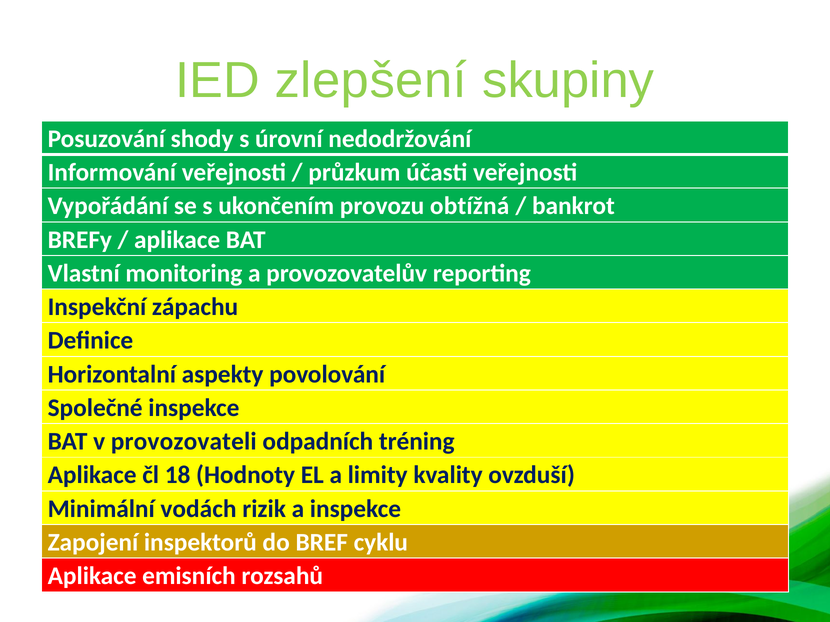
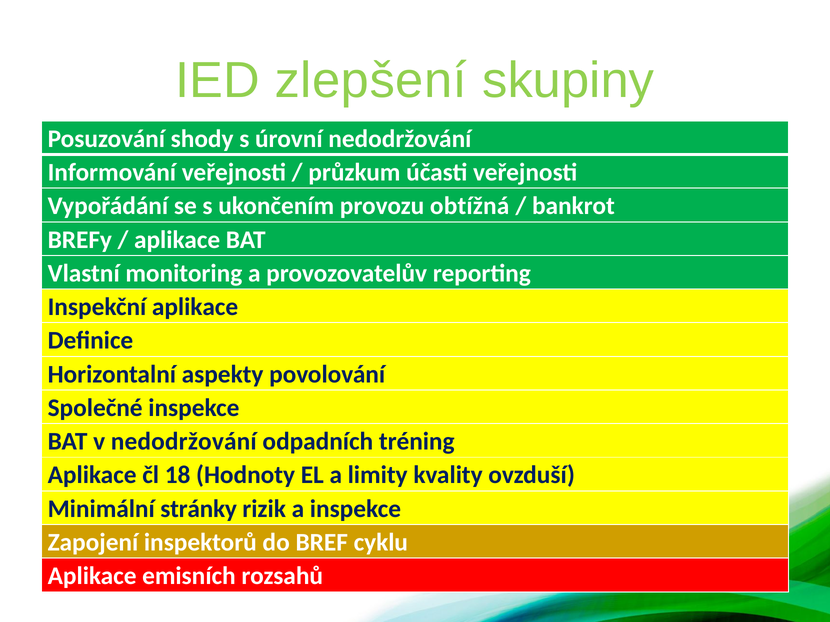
Inspekční zápachu: zápachu -> aplikace (195, 307)
v provozovateli: provozovateli -> nedodržování (184, 442)
vodách: vodách -> stránky (199, 509)
